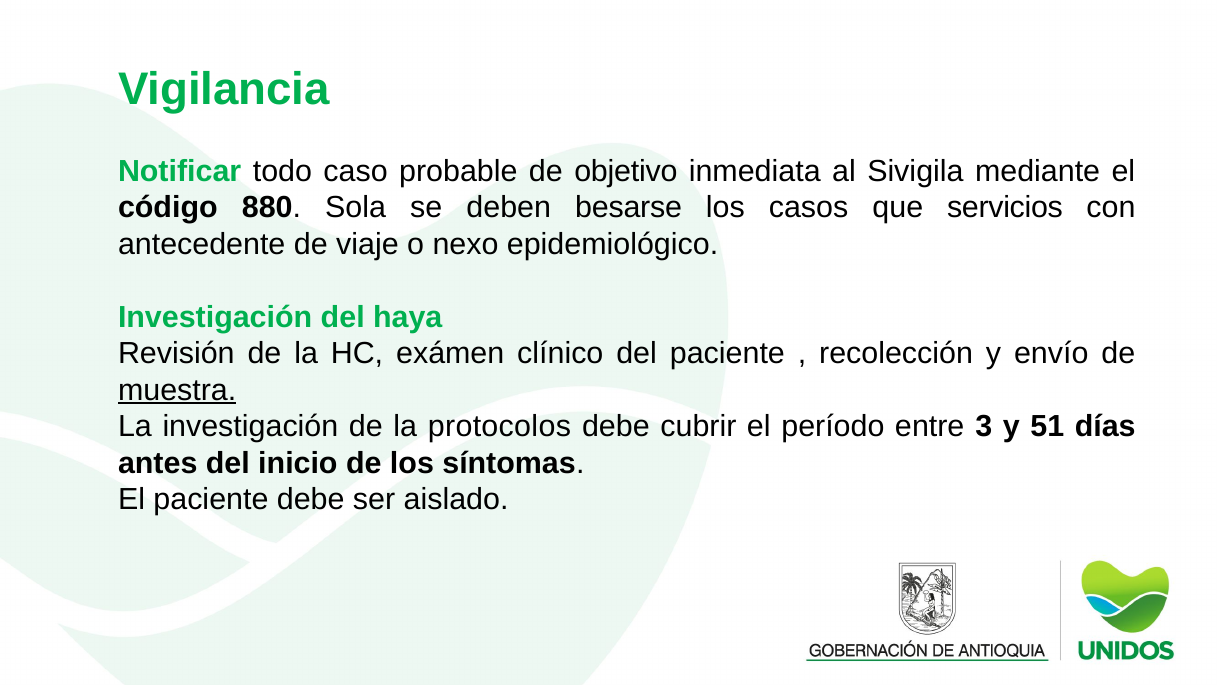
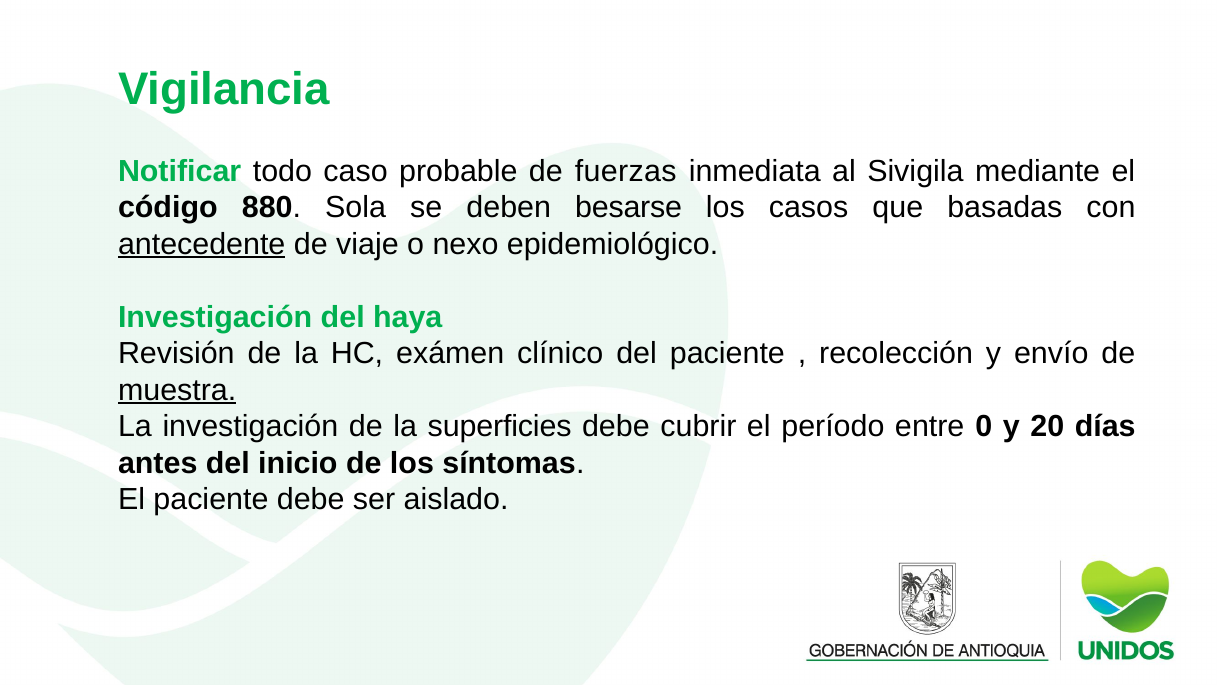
objetivo: objetivo -> fuerzas (626, 171)
servicios: servicios -> basadas (1005, 207)
antecedente underline: none -> present (202, 244)
protocolos: protocolos -> superficies (500, 426)
3: 3 -> 0 (984, 426)
51: 51 -> 20 (1047, 426)
